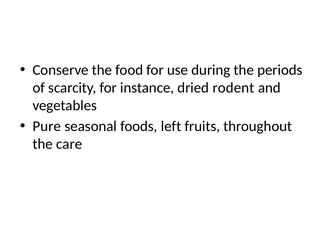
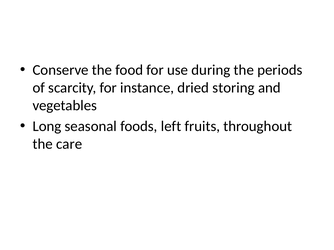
rodent: rodent -> storing (234, 88)
Pure: Pure -> Long (47, 126)
